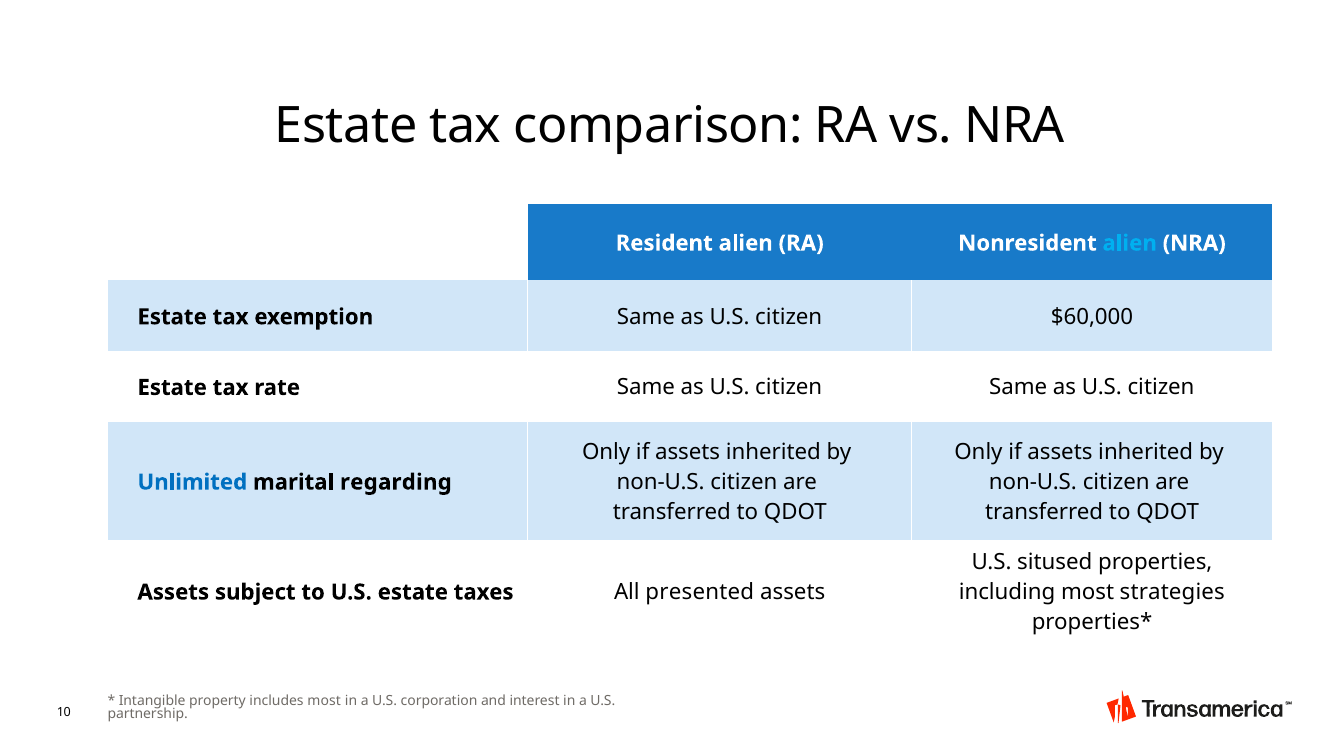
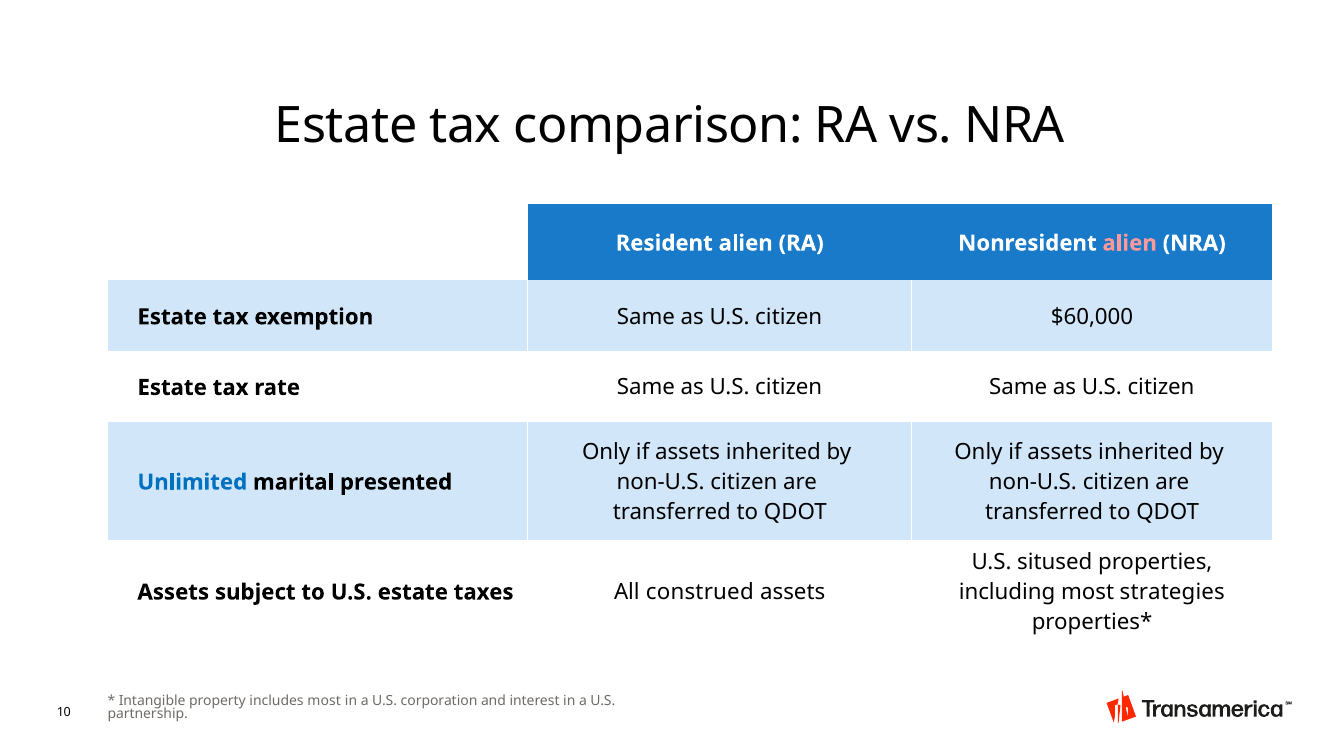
alien colour: light blue -> pink (1130, 243)
regarding: regarding -> presented (396, 482)
presented: presented -> construed (700, 592)
